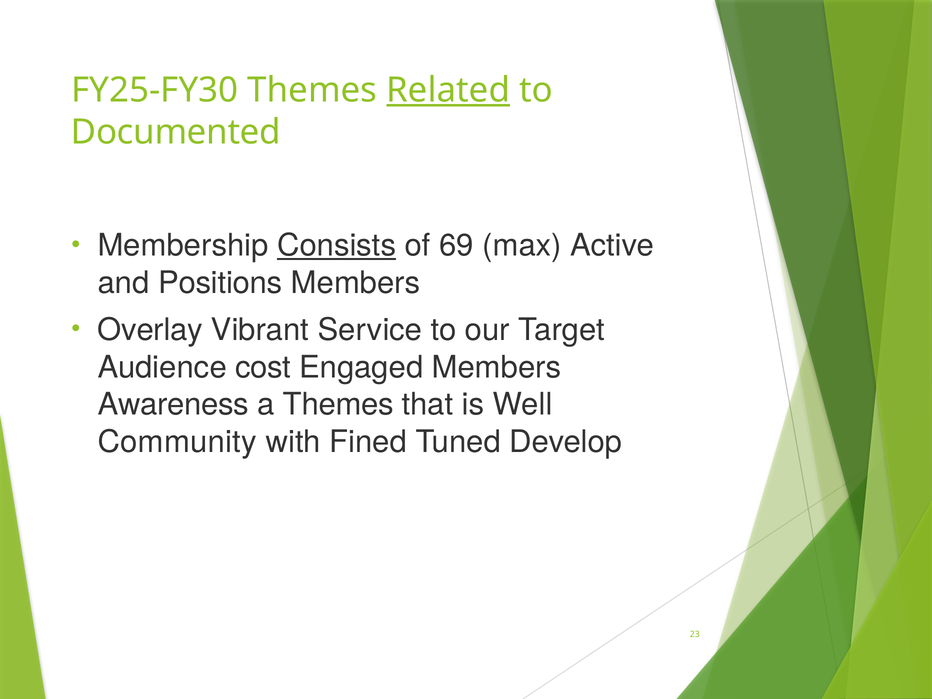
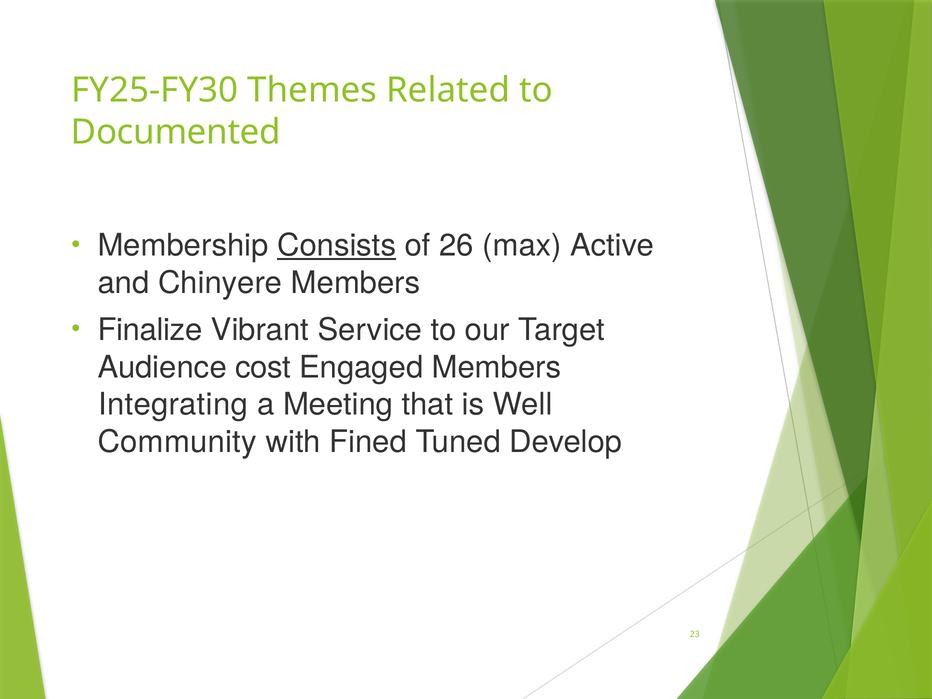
Related underline: present -> none (448, 90)
69: 69 -> 26 (456, 246)
Positions: Positions -> Chinyere (220, 283)
Overlay: Overlay -> Finalize (150, 330)
Awareness: Awareness -> Integrating (173, 405)
a Themes: Themes -> Meeting (338, 405)
